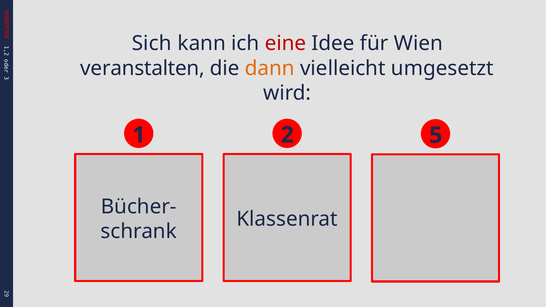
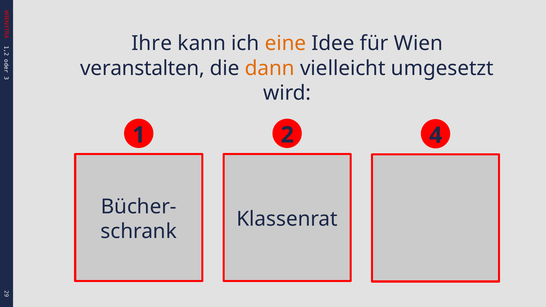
Sich: Sich -> Ihre (152, 44)
eine colour: red -> orange (285, 44)
5: 5 -> 4 (436, 135)
